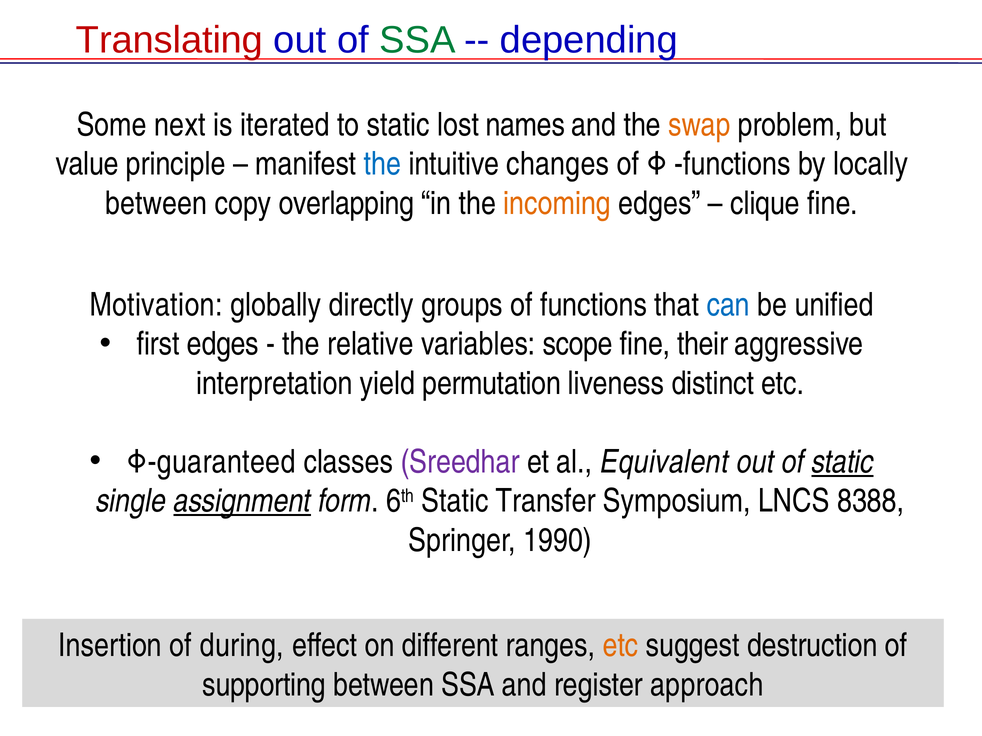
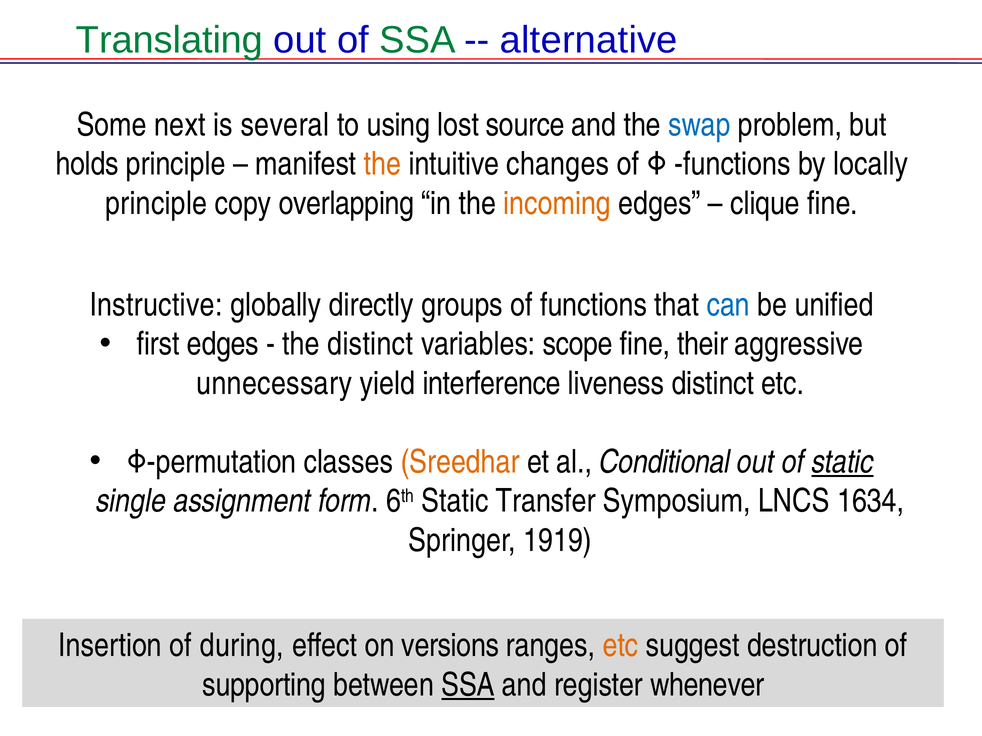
Translating colour: red -> green (170, 40)
depending: depending -> alternative (589, 40)
iterated: iterated -> several (285, 125)
to static: static -> using (398, 125)
names: names -> source (525, 125)
swap colour: orange -> blue (700, 125)
value: value -> holds (87, 164)
the colour: blue -> orange (382, 164)
between: between -> principle (156, 203)
Motivation: Motivation -> Instructive (156, 305)
the relative: relative -> distinct (370, 344)
interpretation: interpretation -> unnecessary (274, 384)
permutation: permutation -> interference (492, 384)
Φ-guaranteed: Φ-guaranteed -> Φ-permutation (211, 462)
Sreedhar colour: purple -> orange (460, 462)
Equivalent: Equivalent -> Conditional (665, 462)
assignment underline: present -> none (242, 501)
8388: 8388 -> 1634 (871, 501)
1990: 1990 -> 1919 (558, 541)
different: different -> versions (450, 646)
SSA underline: none -> present (468, 685)
approach: approach -> whenever (707, 685)
